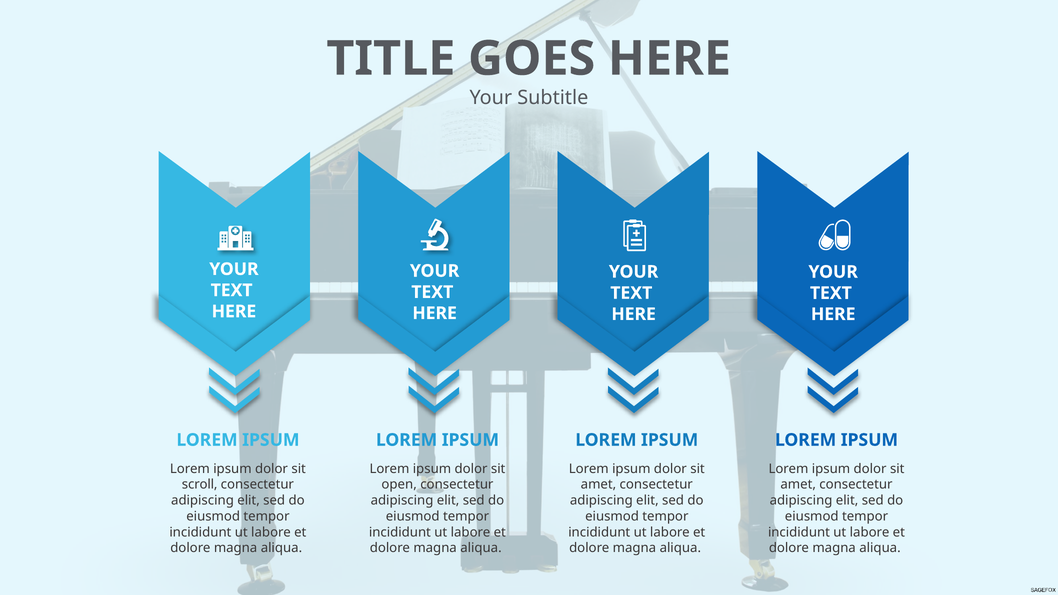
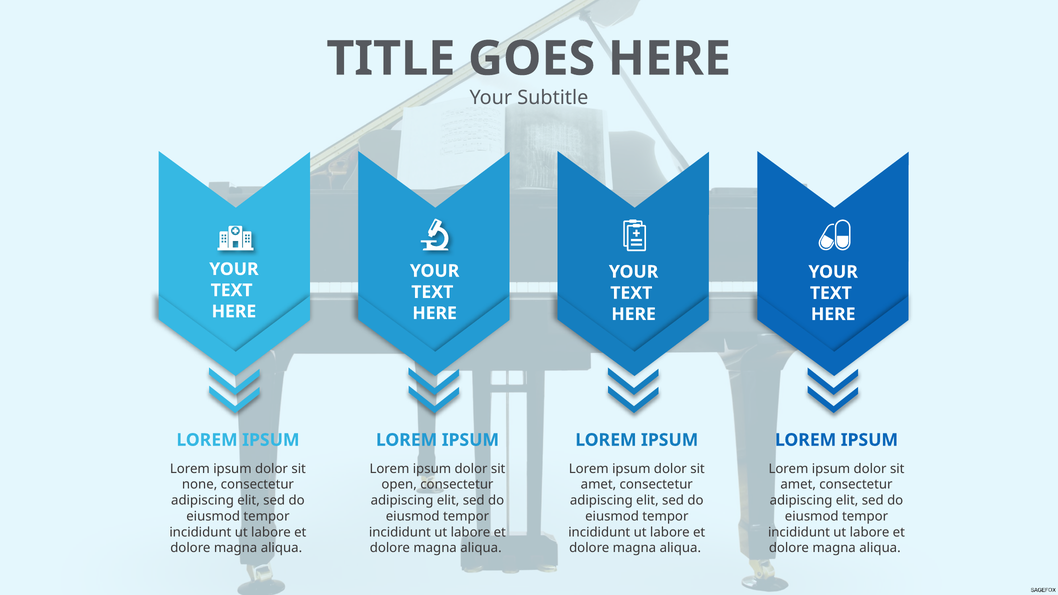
scroll: scroll -> none (200, 485)
